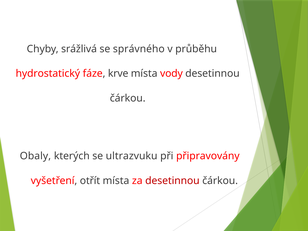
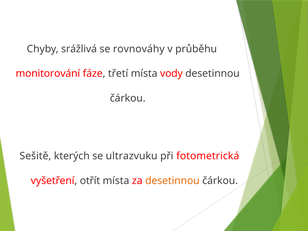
správného: správného -> rovnováhy (139, 49)
hydrostatický: hydrostatický -> monitorování (48, 74)
krve: krve -> třetí (118, 74)
Obaly: Obaly -> Sešitě (35, 156)
připravovány: připravovány -> fotometrická (208, 156)
desetinnou colour: red -> orange (172, 181)
